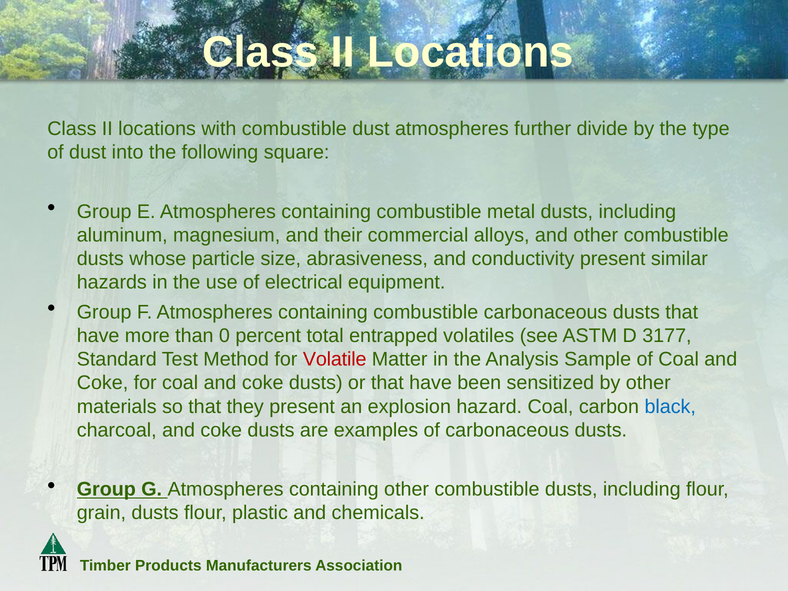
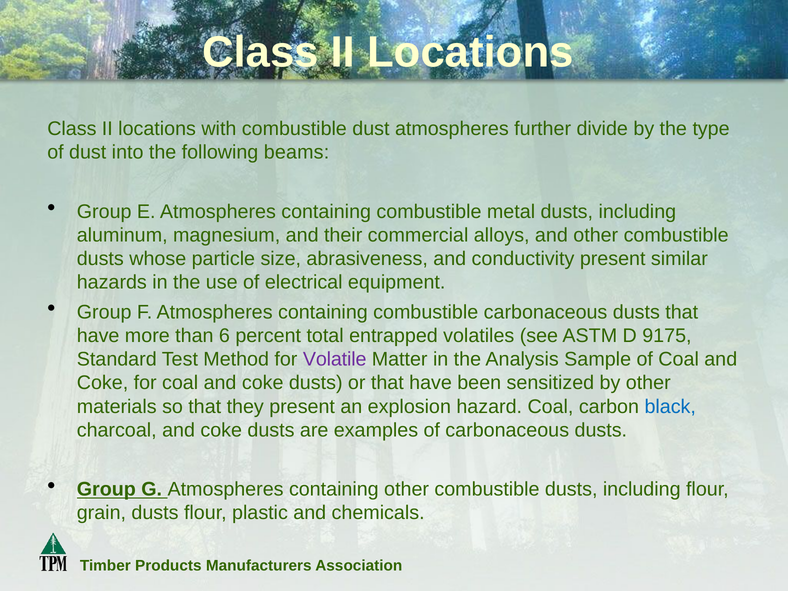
square: square -> beams (297, 152)
0: 0 -> 6 (224, 336)
3177: 3177 -> 9175 (667, 336)
Volatile colour: red -> purple (335, 359)
